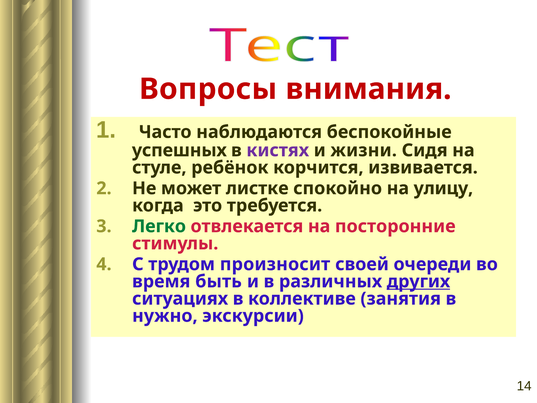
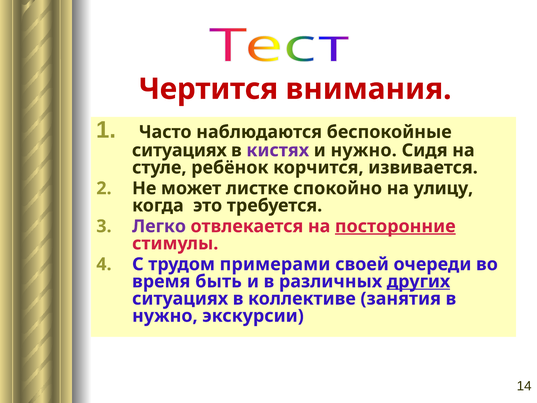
Вопросы: Вопросы -> Чертится (208, 89)
успешных: успешных -> ситуациях (179, 150)
и жизни: жизни -> нужно (364, 150)
Легко colour: green -> purple (159, 226)
посторонние underline: none -> present (395, 226)
произносит: произносит -> примерами (275, 264)
